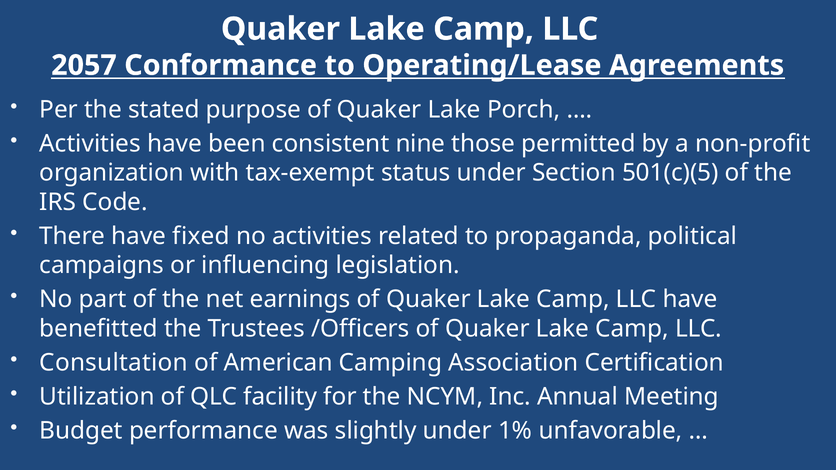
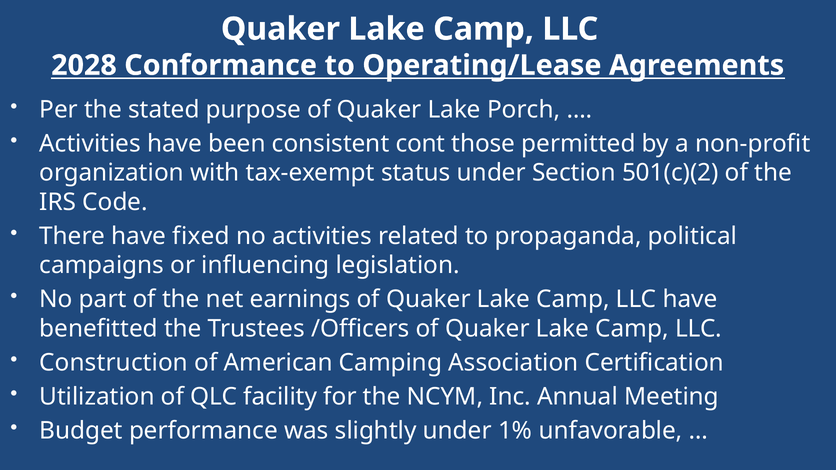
2057: 2057 -> 2028 (84, 65)
nine: nine -> cont (420, 144)
501(c)(5: 501(c)(5 -> 501(c)(2 (670, 173)
Consultation: Consultation -> Construction (114, 363)
